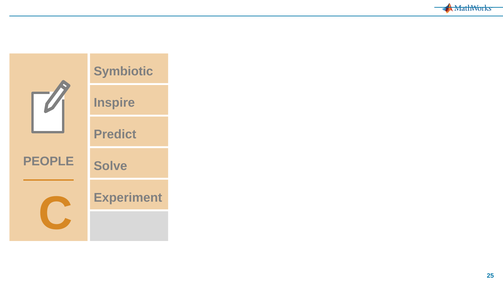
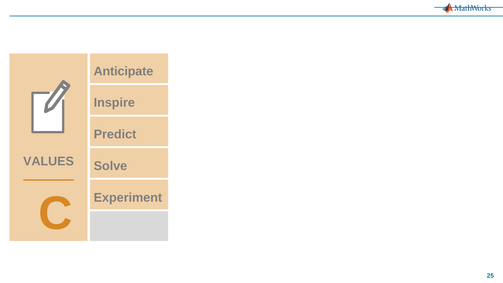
Symbiotic: Symbiotic -> Anticipate (123, 71)
PEOPLE: PEOPLE -> VALUES (48, 161)
